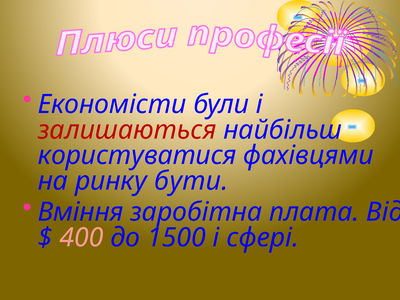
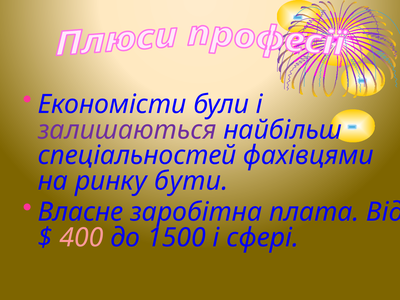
залишаються colour: red -> purple (127, 130)
користуватися: користуватися -> спеціальностей (137, 156)
Вміння: Вміння -> Власне (81, 212)
